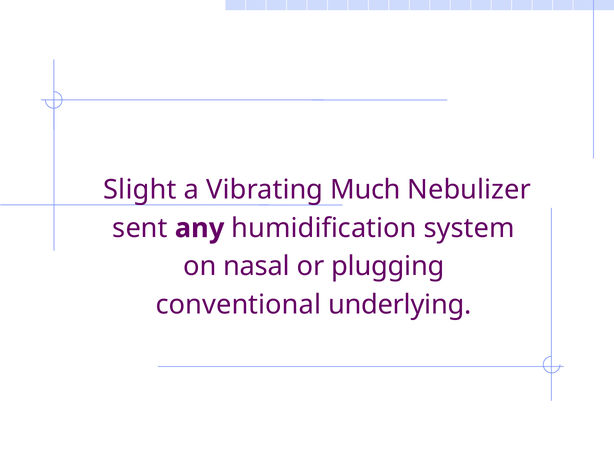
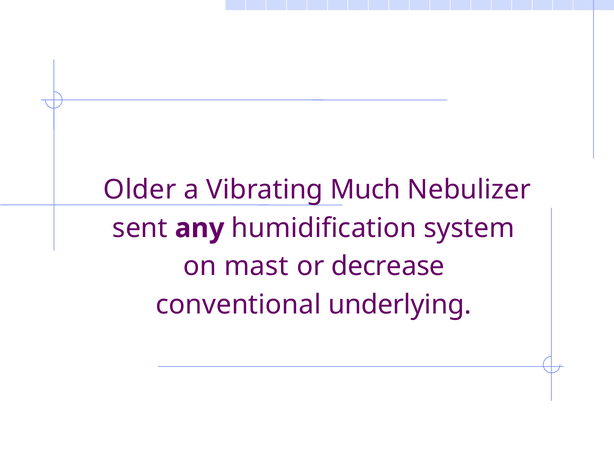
Slight: Slight -> Older (140, 190)
nasal: nasal -> mast (256, 267)
plugging: plugging -> decrease (388, 267)
